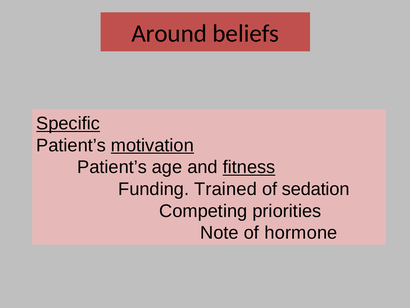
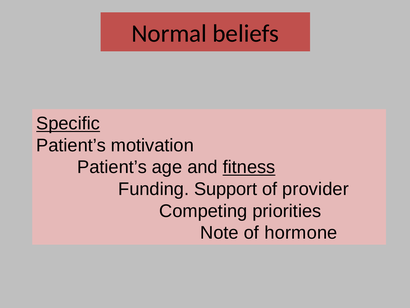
Around: Around -> Normal (169, 33)
motivation underline: present -> none (152, 145)
Trained: Trained -> Support (226, 189)
sedation: sedation -> provider (316, 189)
